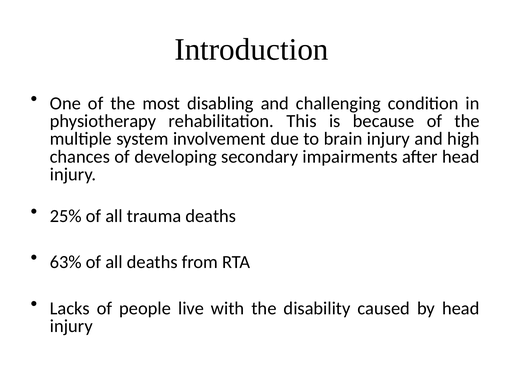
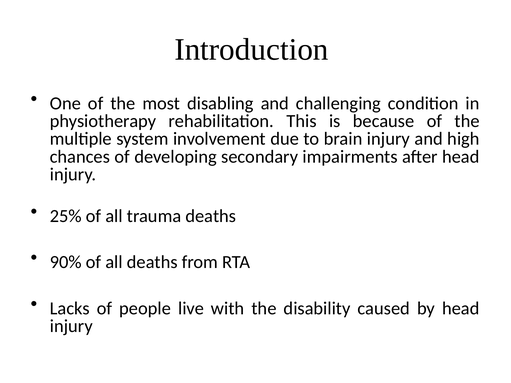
63%: 63% -> 90% (66, 262)
